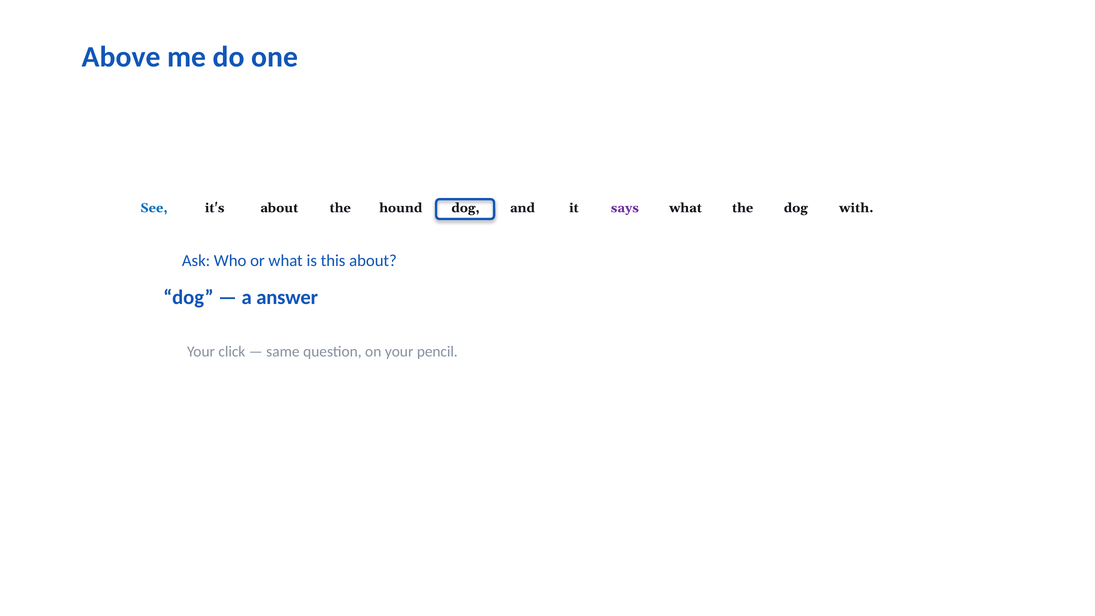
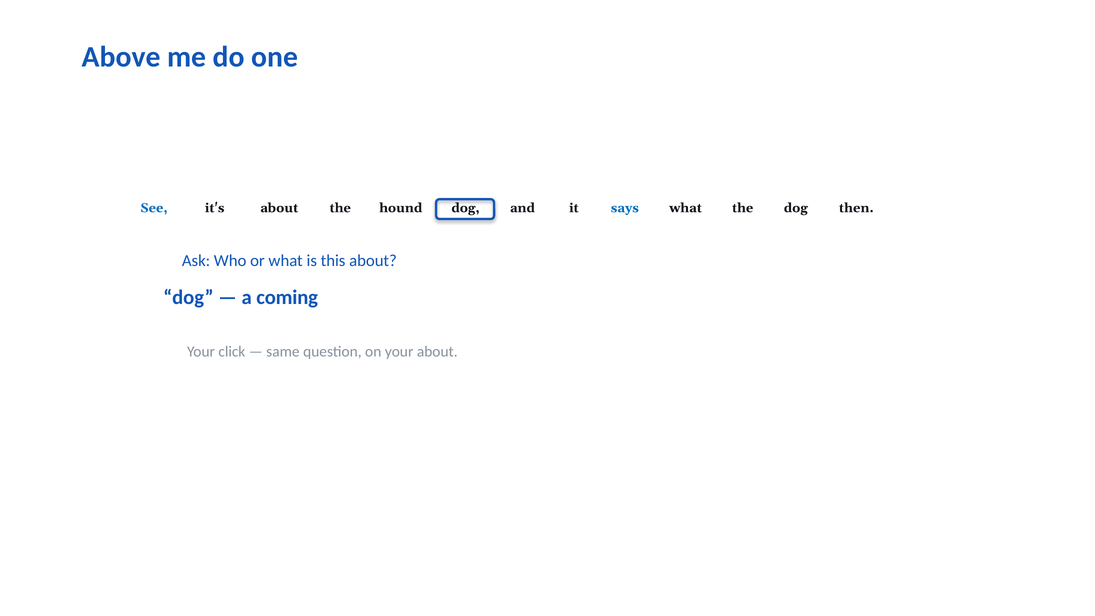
says colour: purple -> blue (625, 208)
with: with -> then (856, 208)
answer: answer -> coming (287, 298)
your pencil: pencil -> about (437, 352)
